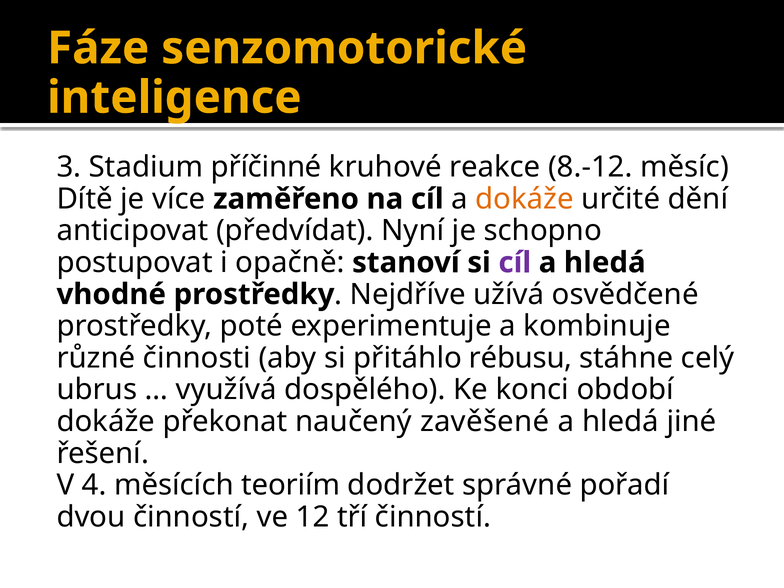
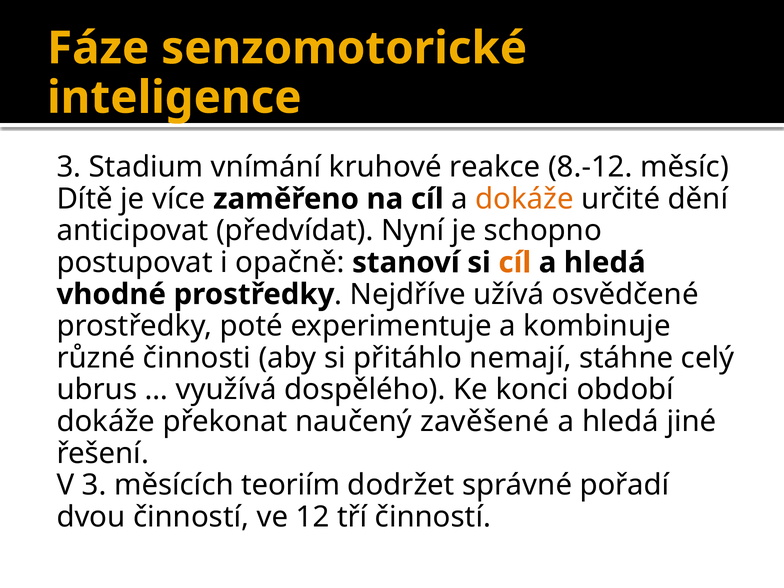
příčinné: příčinné -> vnímání (266, 167)
cíl colour: purple -> orange (515, 263)
rébusu: rébusu -> nemají (520, 358)
V 4: 4 -> 3 (94, 485)
